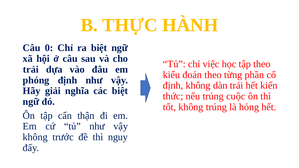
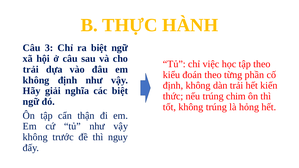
0: 0 -> 3 (49, 48)
phóng: phóng -> không (36, 80)
cuộc: cuộc -> chim (236, 96)
